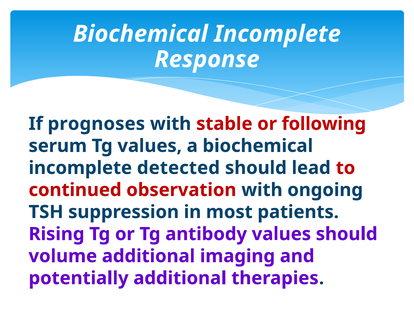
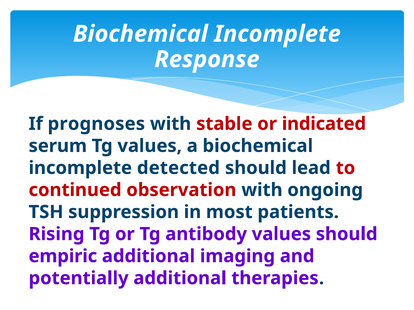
following: following -> indicated (324, 124)
volume: volume -> empiric (63, 257)
